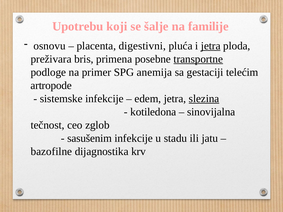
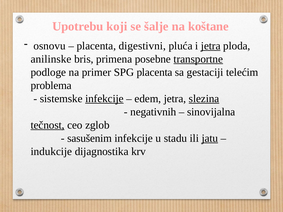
familije: familije -> koštane (208, 26)
preživara: preživara -> anilinske (51, 59)
SPG anemija: anemija -> placenta (155, 72)
artropode: artropode -> problema (51, 86)
infekcije underline: none -> present (104, 99)
kotiledona: kotiledona -> negativnih (153, 112)
tečnost underline: none -> present (48, 125)
jatu underline: none -> present (210, 138)
bazofilne: bazofilne -> indukcije (51, 152)
